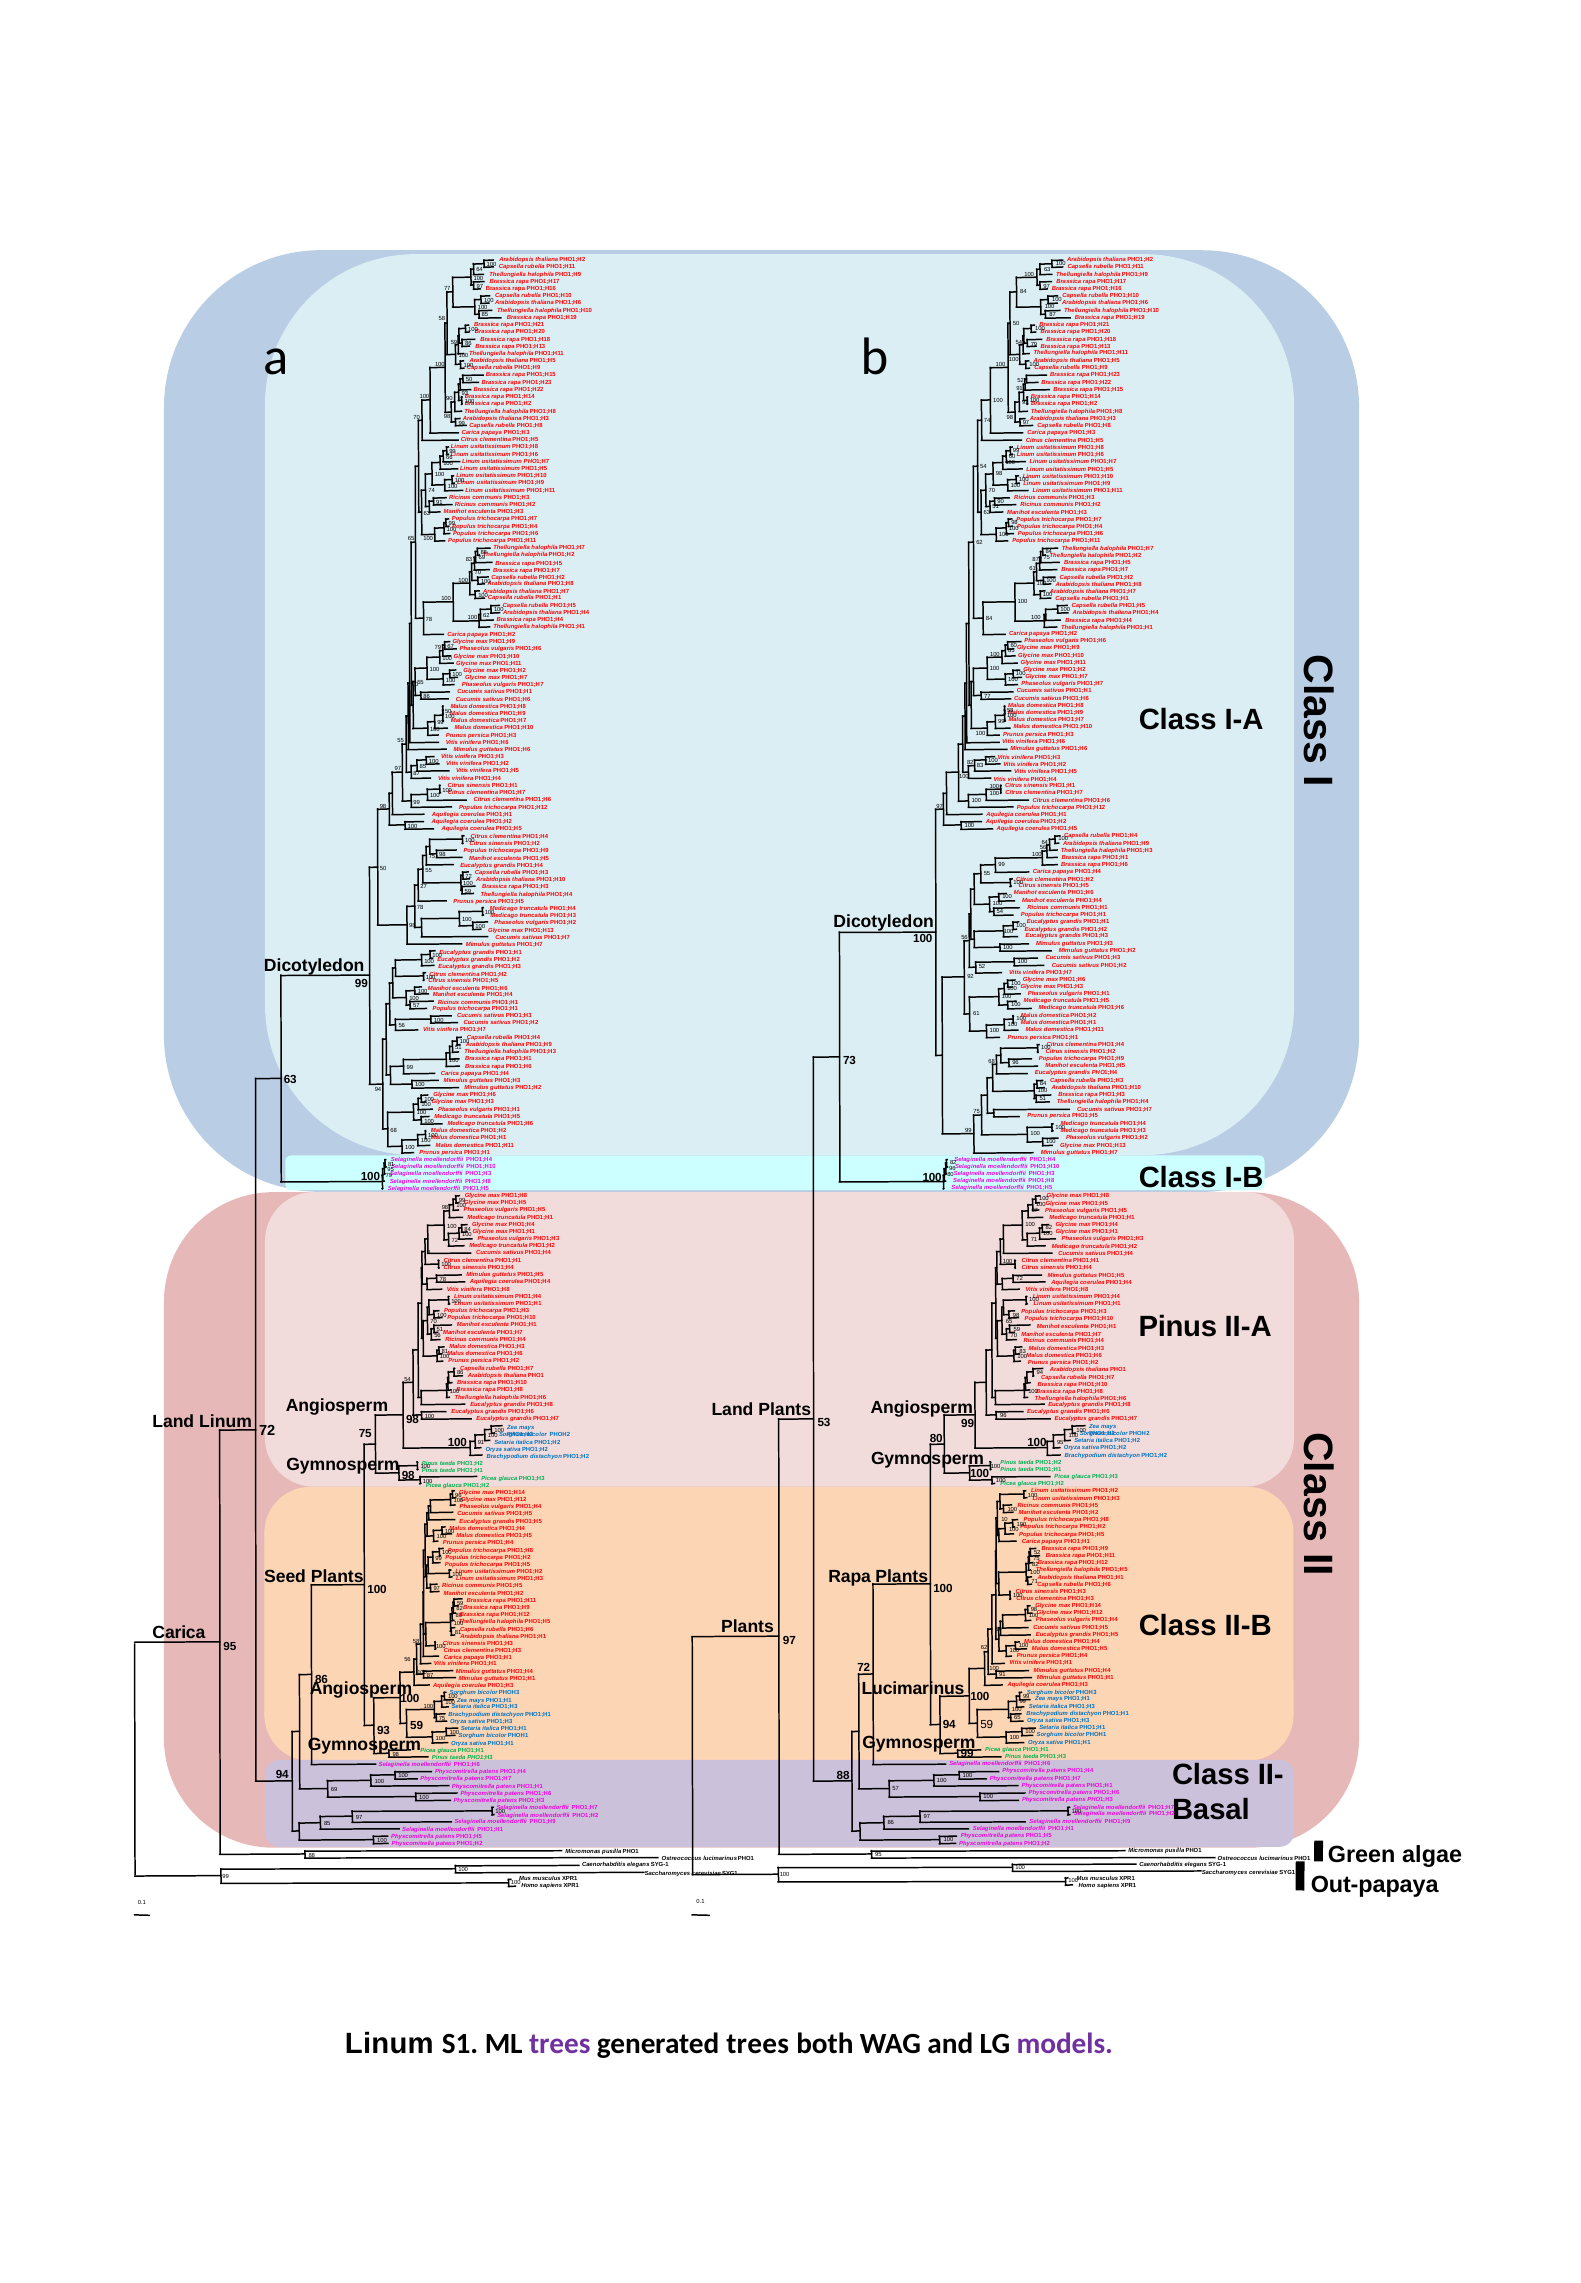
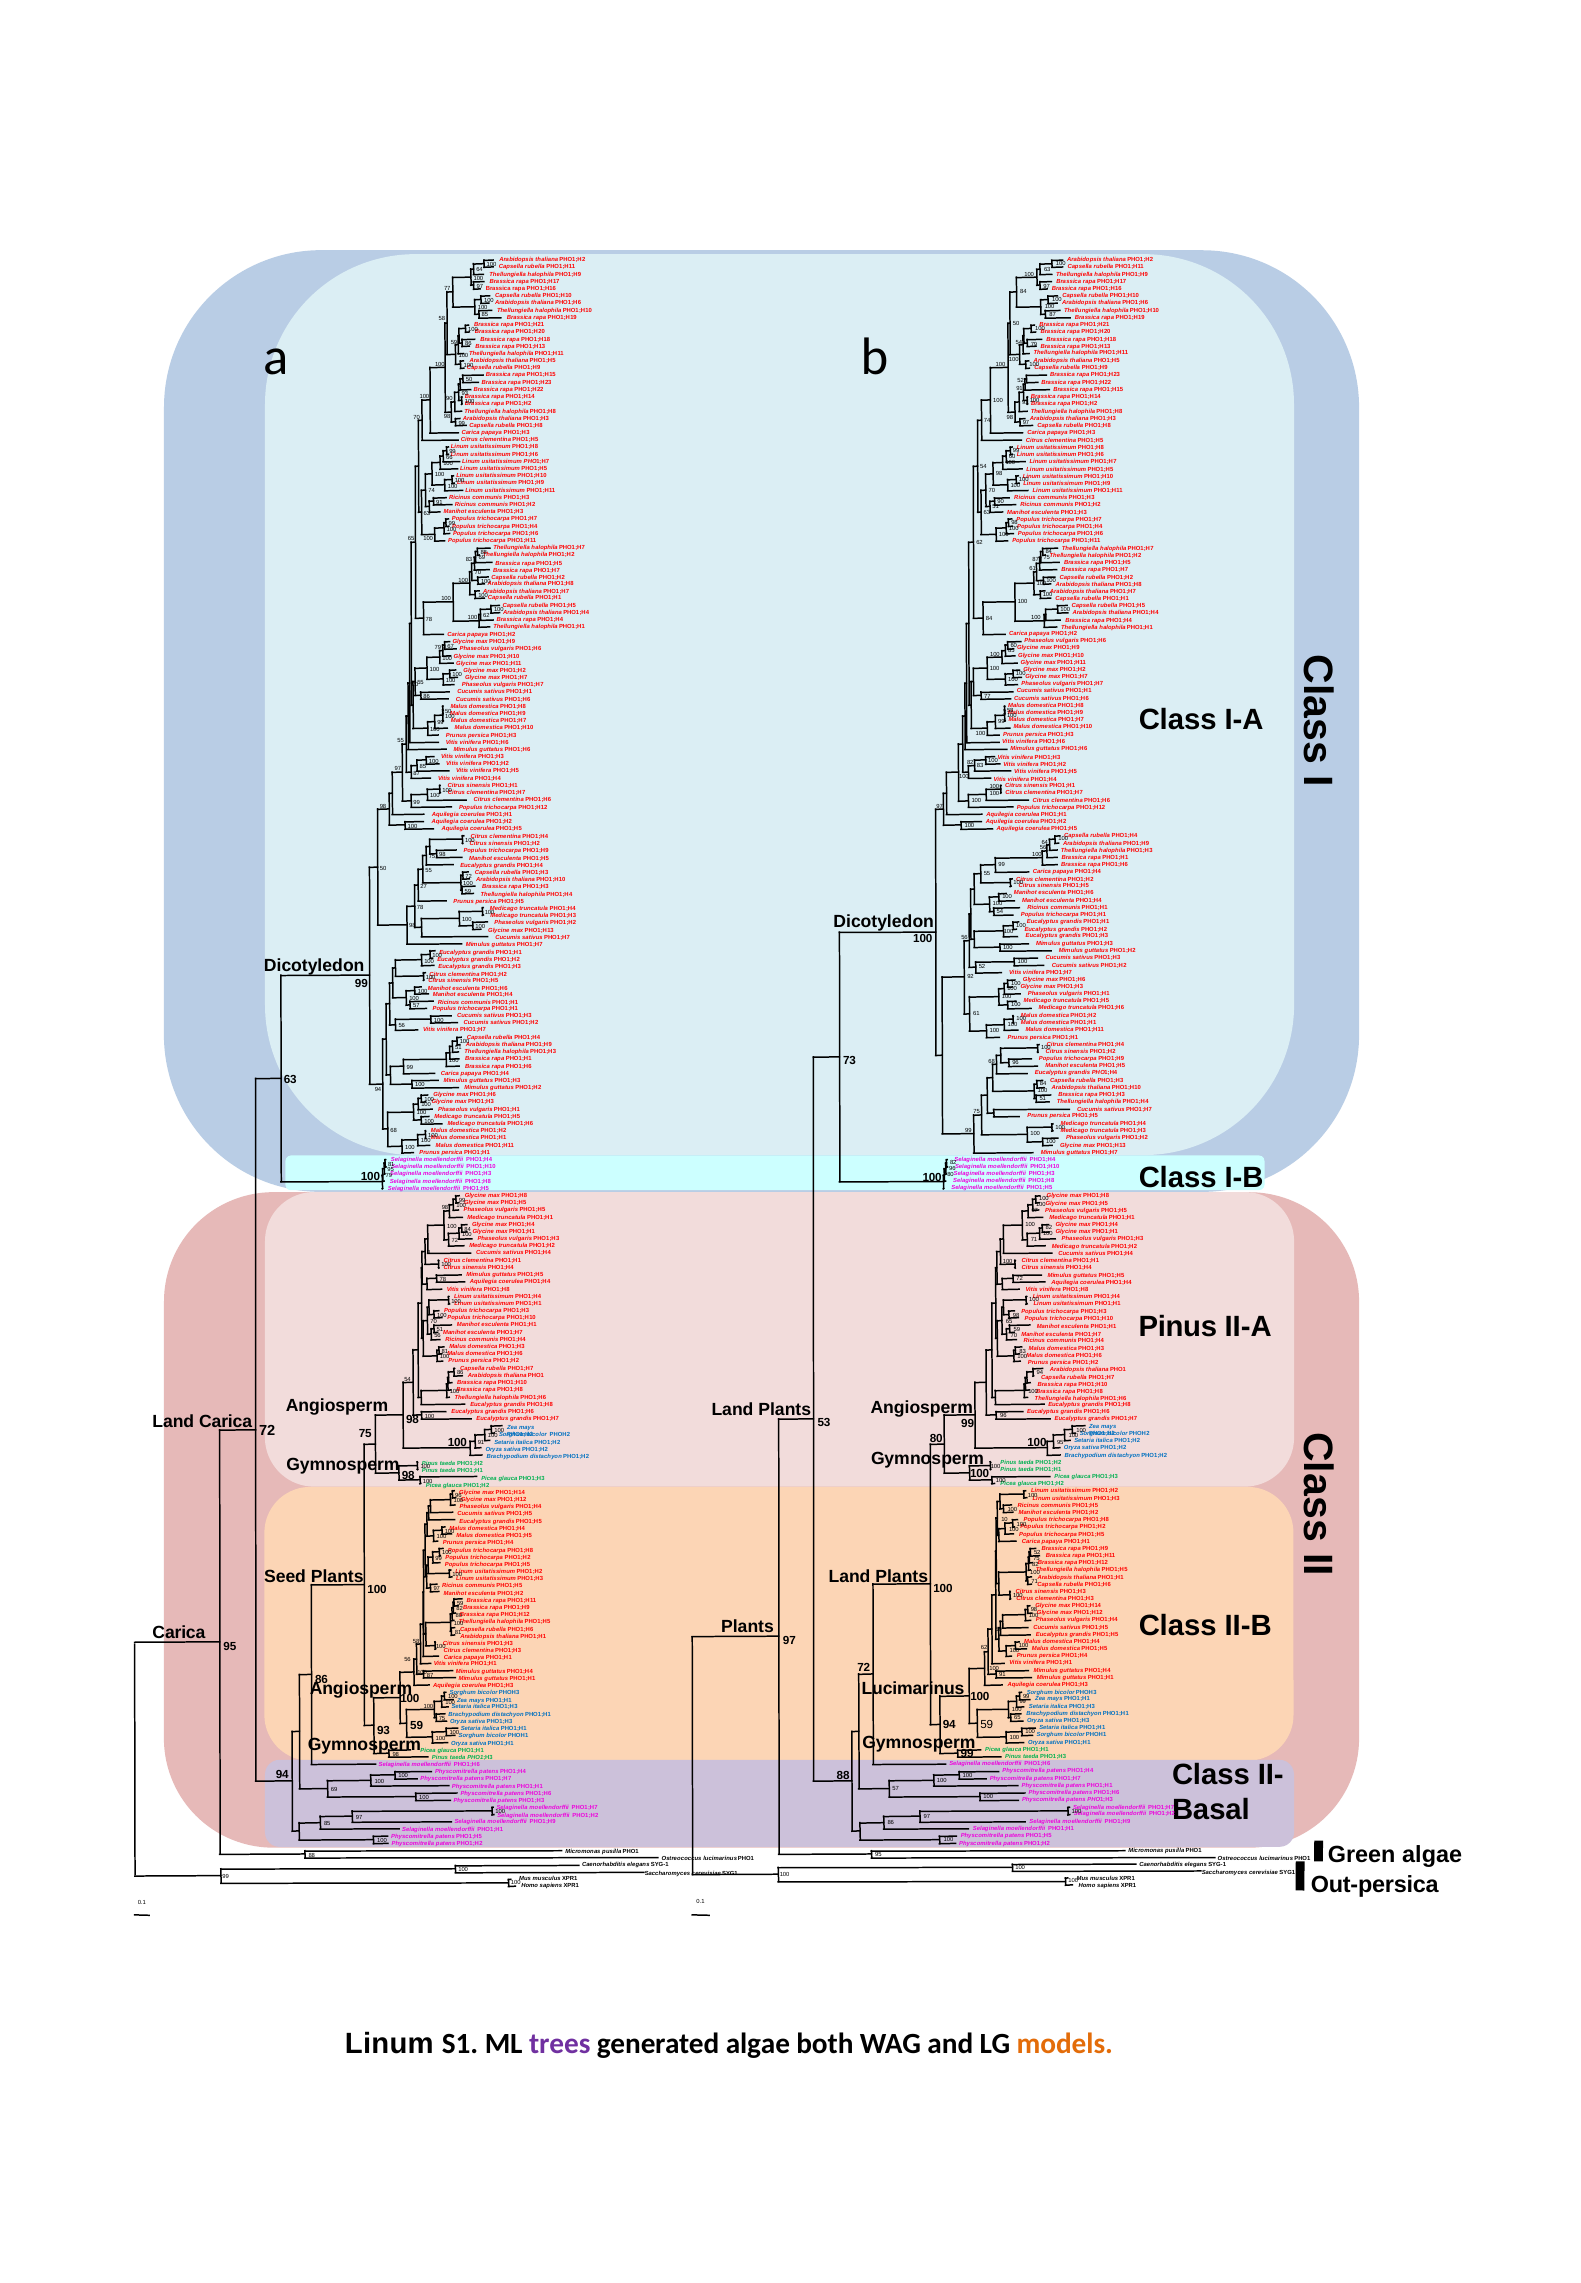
Land Linum: Linum -> Carica (226, 1422)
Rapa: Rapa -> Land (850, 1577)
Out-papaya: Out-papaya -> Out-persica (1375, 1885)
generated trees: trees -> algae (758, 2045)
models colour: purple -> orange (1065, 2045)
